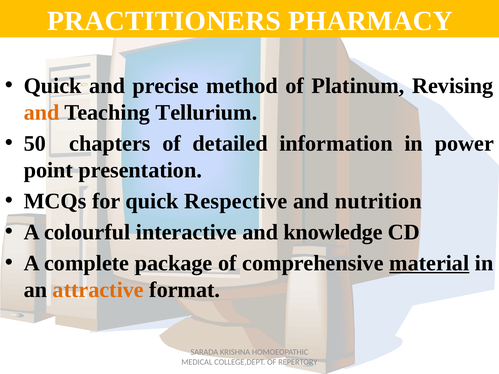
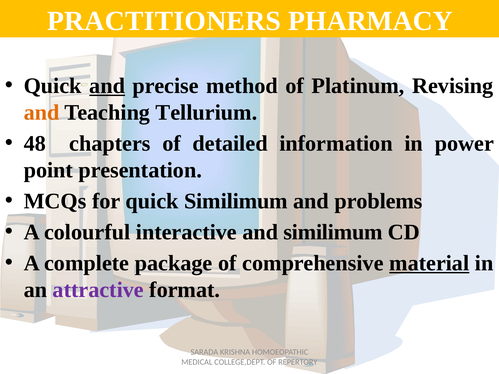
and underline: none -> present (107, 86)
50: 50 -> 48 (35, 144)
quick Respective: Respective -> Similimum (236, 201)
nutrition: nutrition -> problems (378, 201)
and knowledge: knowledge -> similimum (333, 232)
attractive colour: orange -> purple (98, 290)
